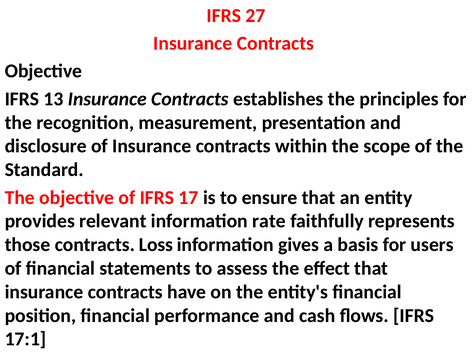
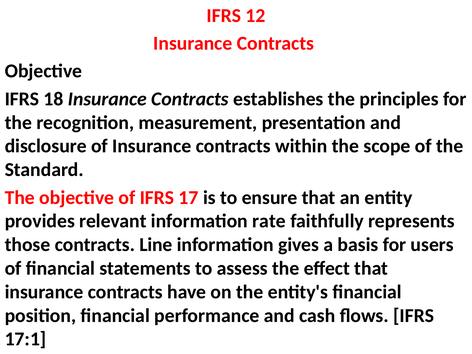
27: 27 -> 12 (255, 16)
13: 13 -> 18 (53, 99)
Loss: Loss -> Line (156, 245)
